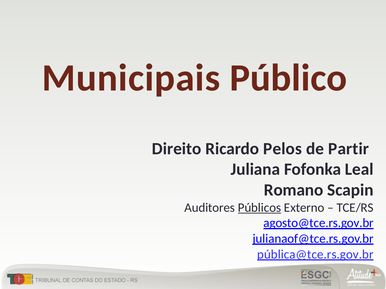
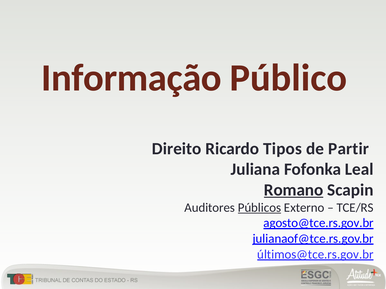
Municipais: Municipais -> Informação (131, 78)
Pelos: Pelos -> Tipos (283, 149)
Romano underline: none -> present (294, 190)
pública@tce.rs.gov.br: pública@tce.rs.gov.br -> últimos@tce.rs.gov.br (315, 255)
